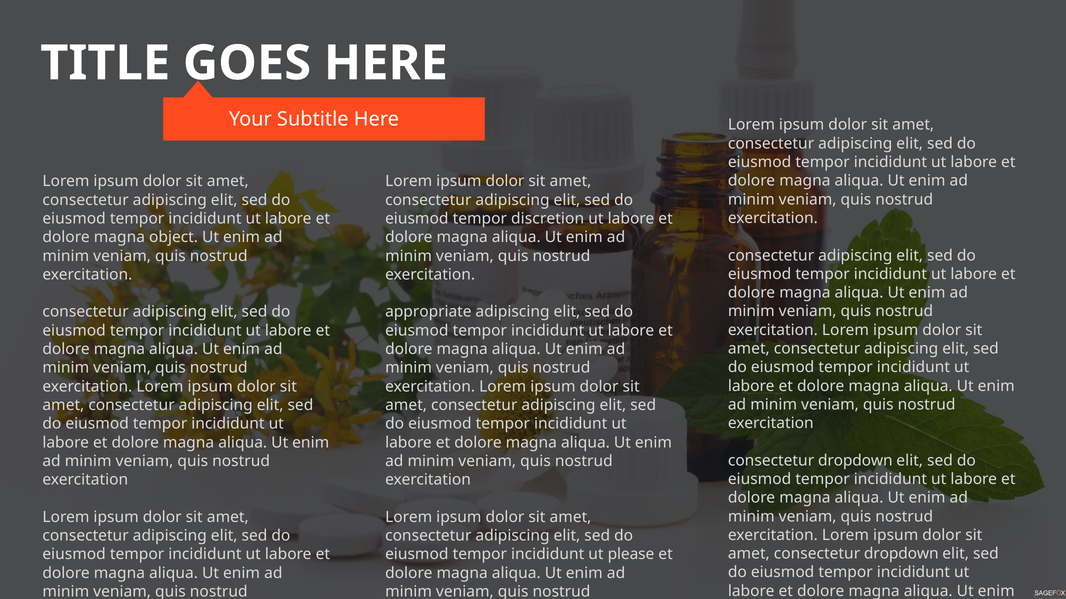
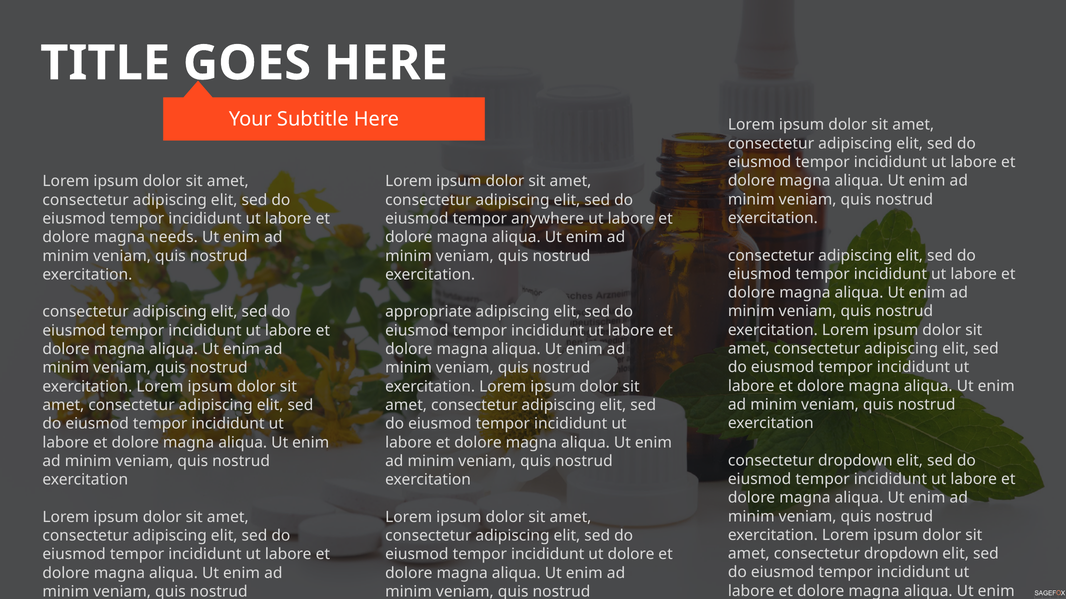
discretion: discretion -> anywhere (548, 219)
object: object -> needs (173, 238)
ut please: please -> dolore (631, 555)
